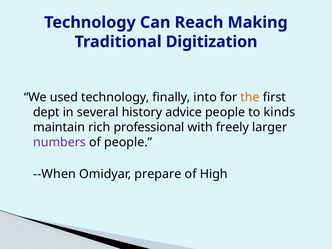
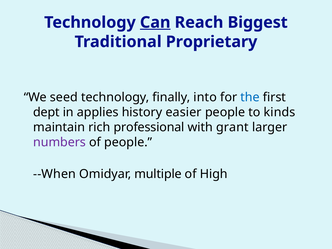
Can underline: none -> present (155, 22)
Making: Making -> Biggest (258, 22)
Digitization: Digitization -> Proprietary (212, 42)
used: used -> seed (64, 97)
the colour: orange -> blue (250, 97)
several: several -> applies (98, 112)
advice: advice -> easier (184, 112)
freely: freely -> grant (232, 127)
prepare: prepare -> multiple (158, 174)
